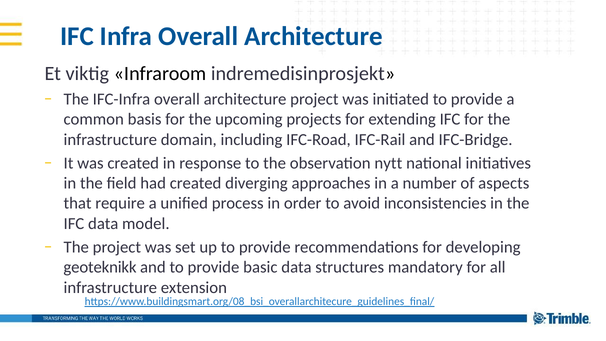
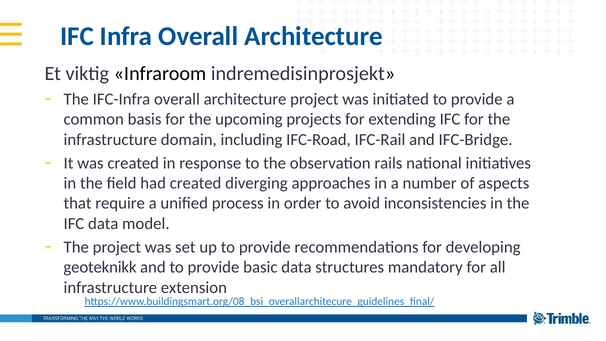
nytt: nytt -> rails (388, 163)
